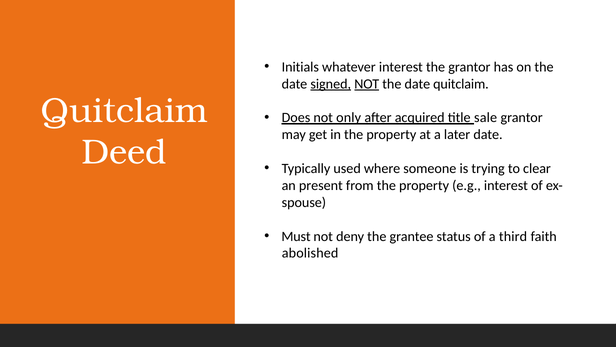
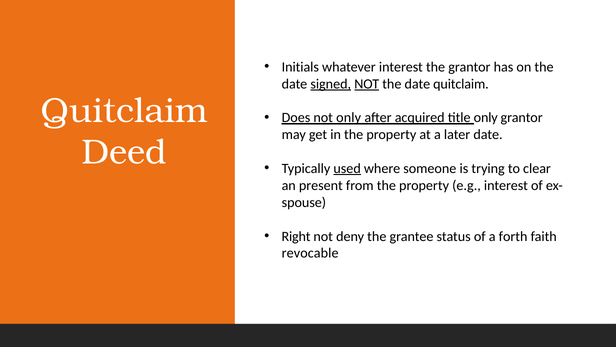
title sale: sale -> only (486, 118)
used underline: none -> present (347, 168)
Must: Must -> Right (296, 236)
third: third -> forth (513, 236)
abolished: abolished -> revocable (310, 253)
